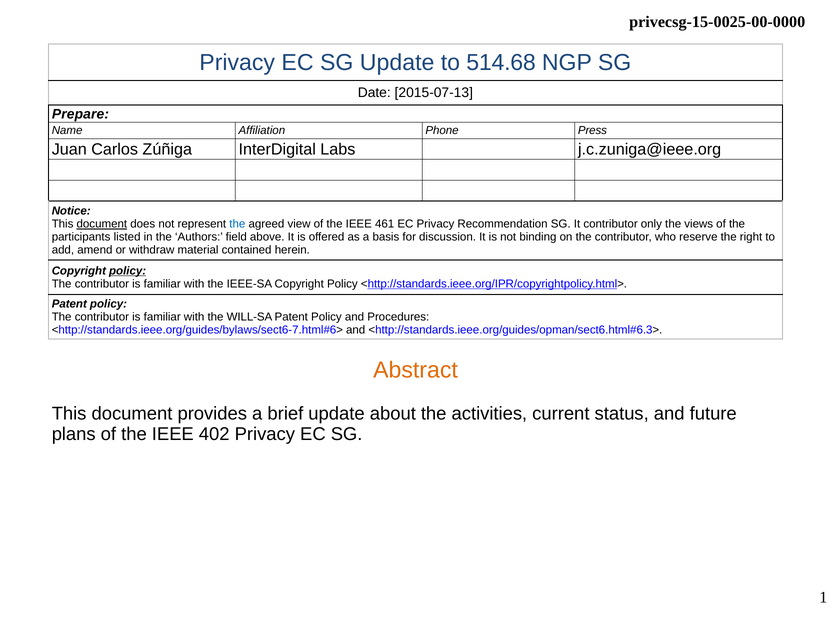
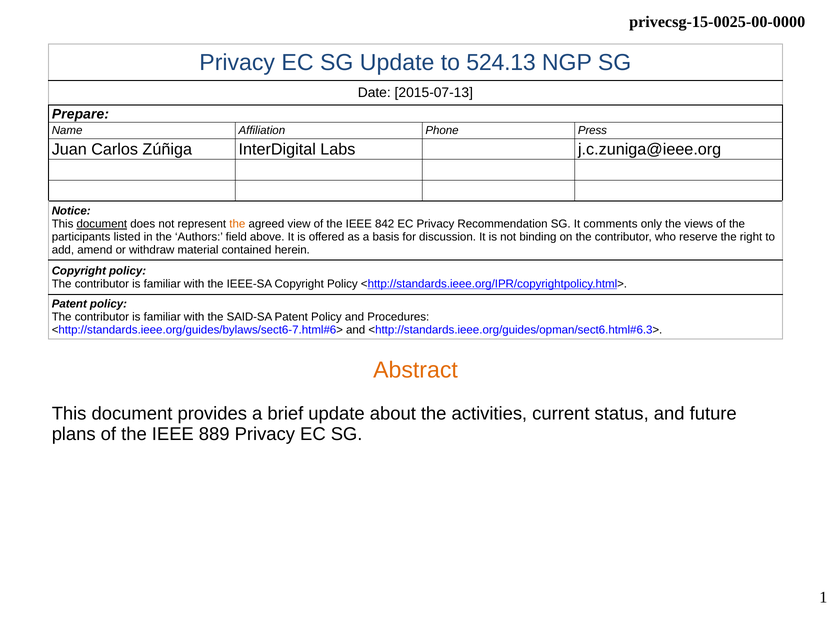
514.68: 514.68 -> 524.13 (501, 62)
the colour: blue -> orange (237, 224)
461: 461 -> 842 (385, 224)
It contributor: contributor -> comments (611, 224)
policy underline: present -> none (128, 271)
WILL-SA: WILL-SA -> SAID-SA (249, 316)
402: 402 -> 889 (214, 434)
